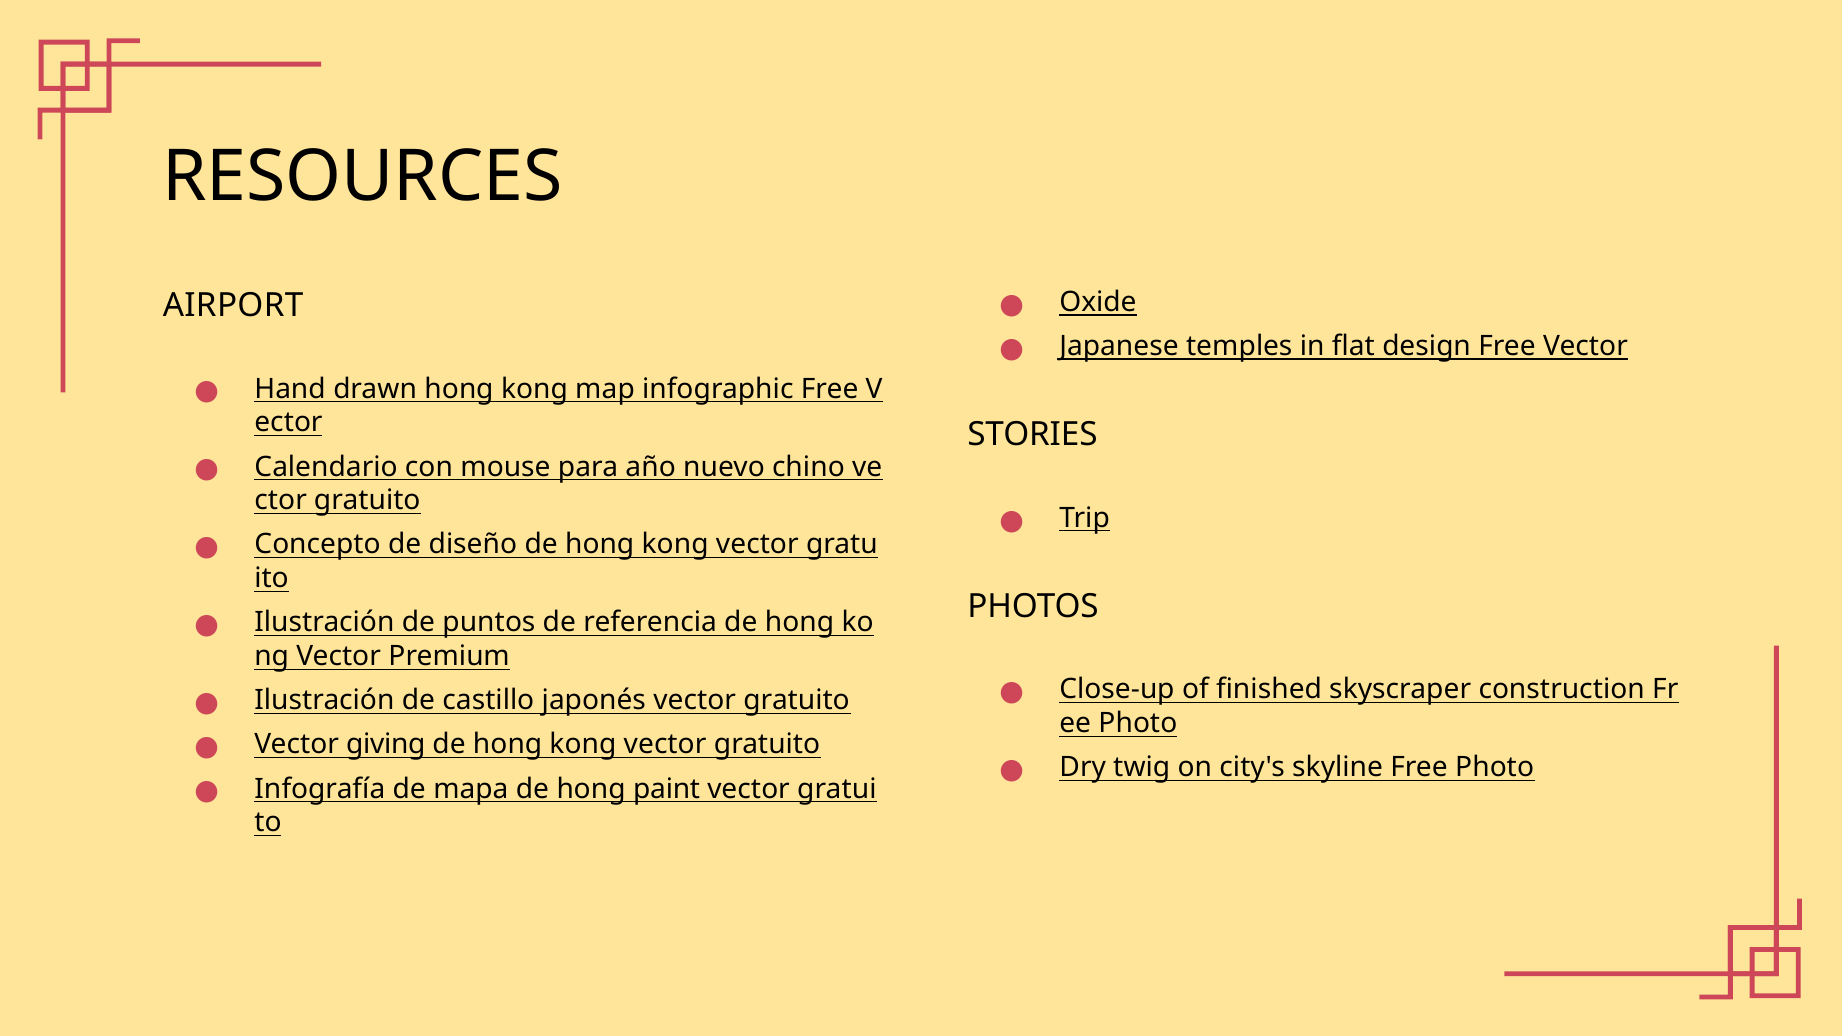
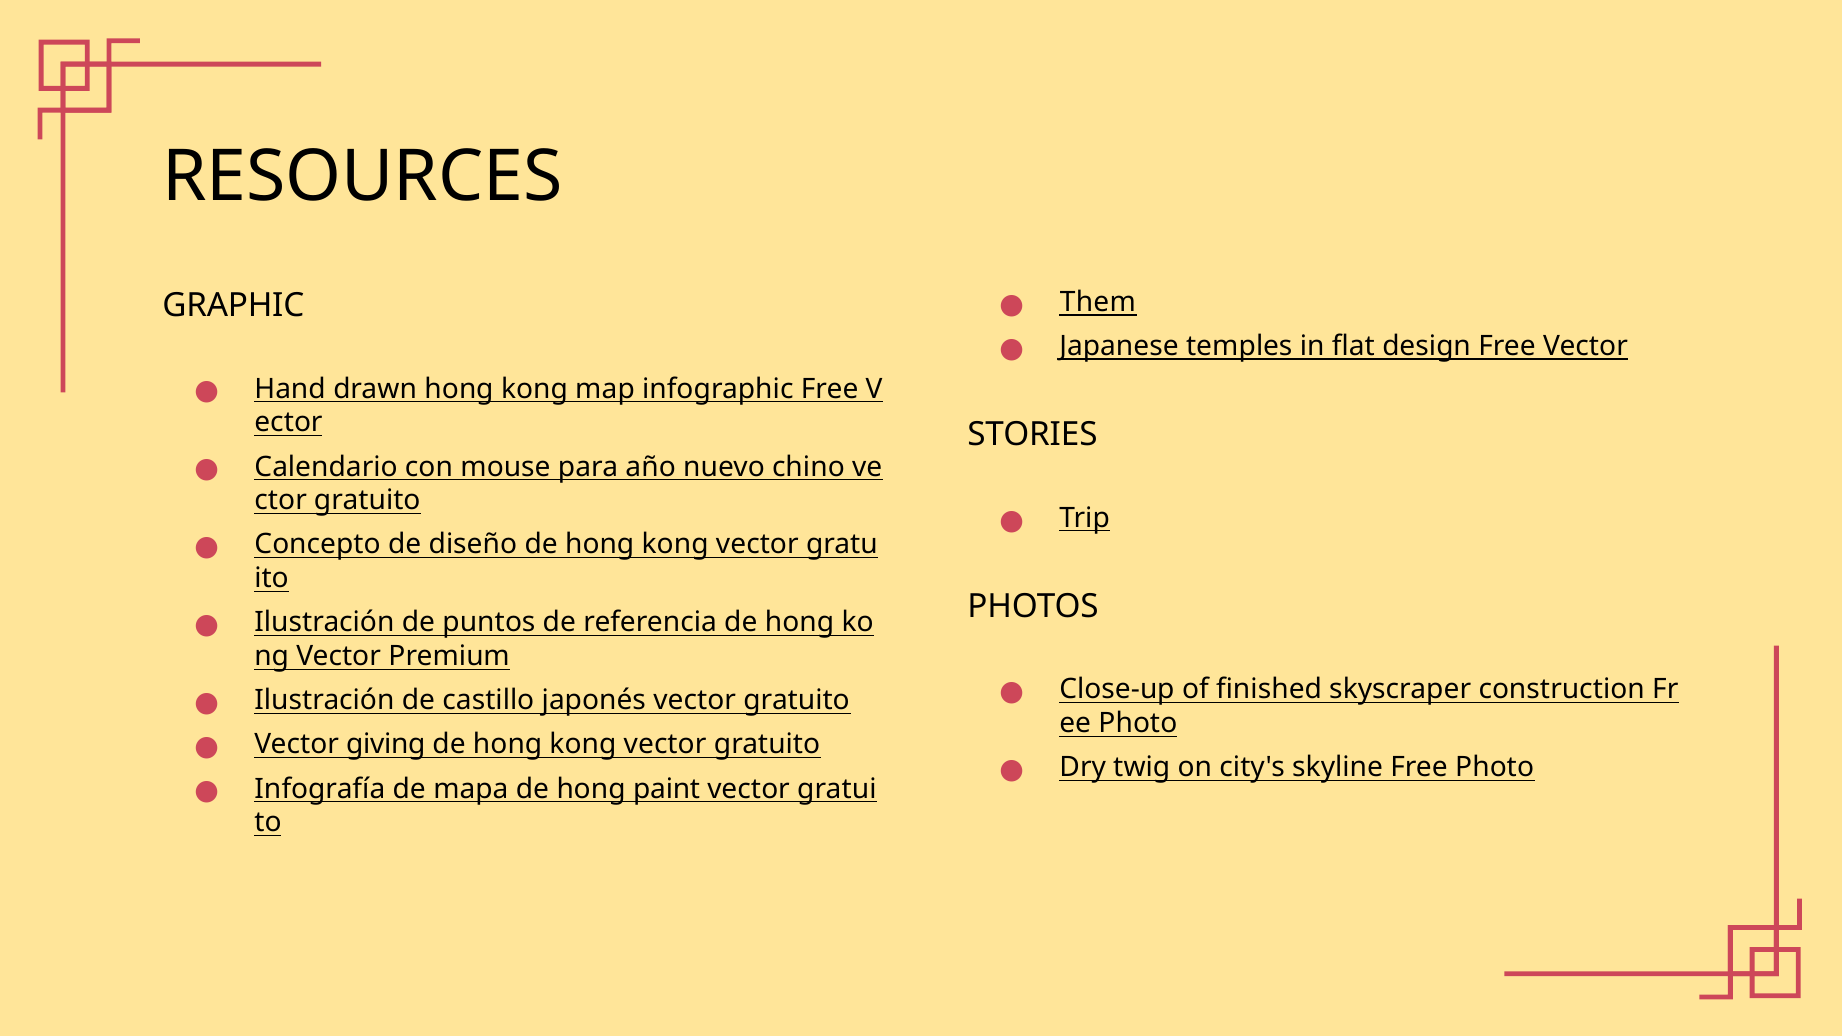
Oxide: Oxide -> Them (1098, 302)
AIRPORT: AIRPORT -> GRAPHIC (233, 306)
